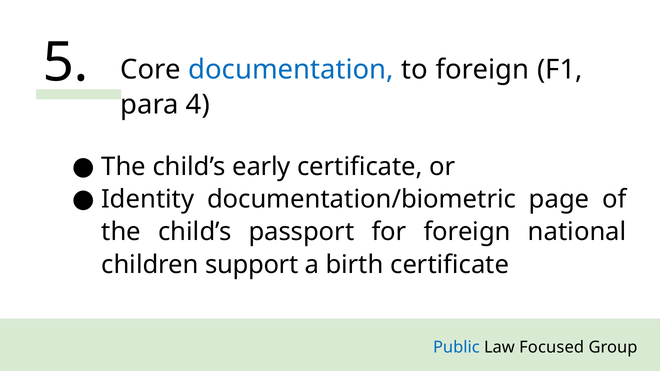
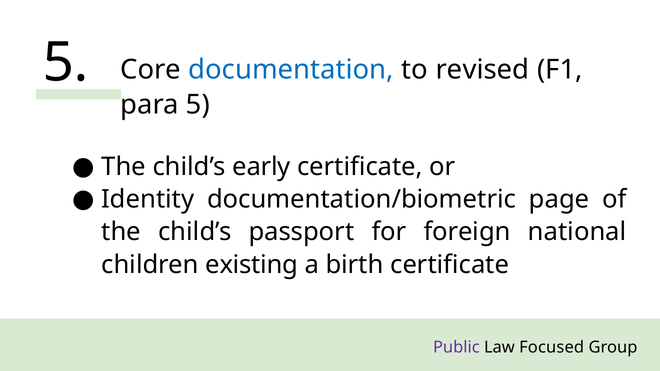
to foreign: foreign -> revised (482, 70)
para 4: 4 -> 5 (198, 105)
support: support -> existing (252, 265)
Public colour: blue -> purple (456, 347)
